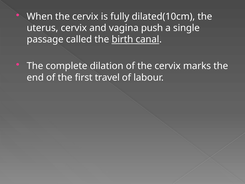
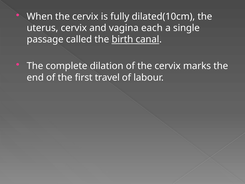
push: push -> each (152, 28)
